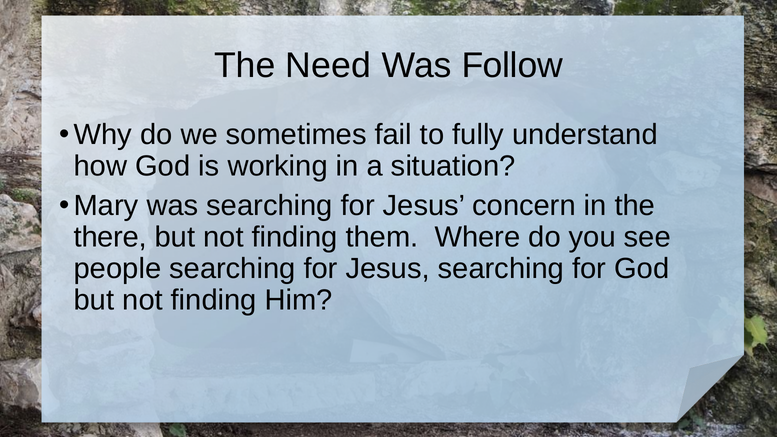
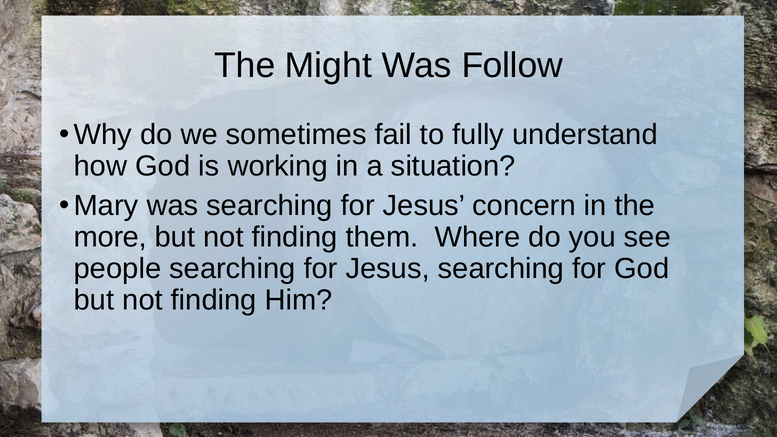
Need: Need -> Might (328, 65)
there: there -> more (110, 237)
